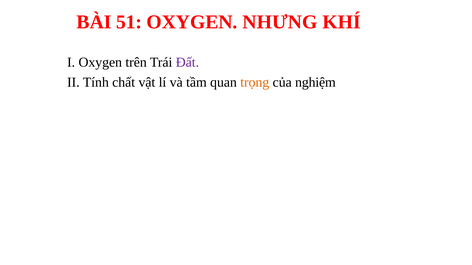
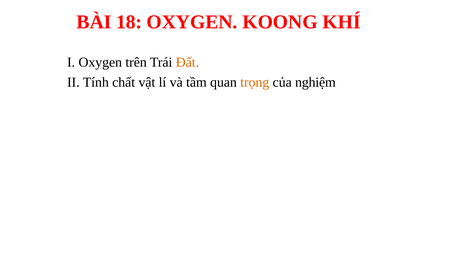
51: 51 -> 18 (129, 22)
NHƯNG: NHƯNG -> KOONG (280, 22)
Đất colour: purple -> orange (187, 62)
